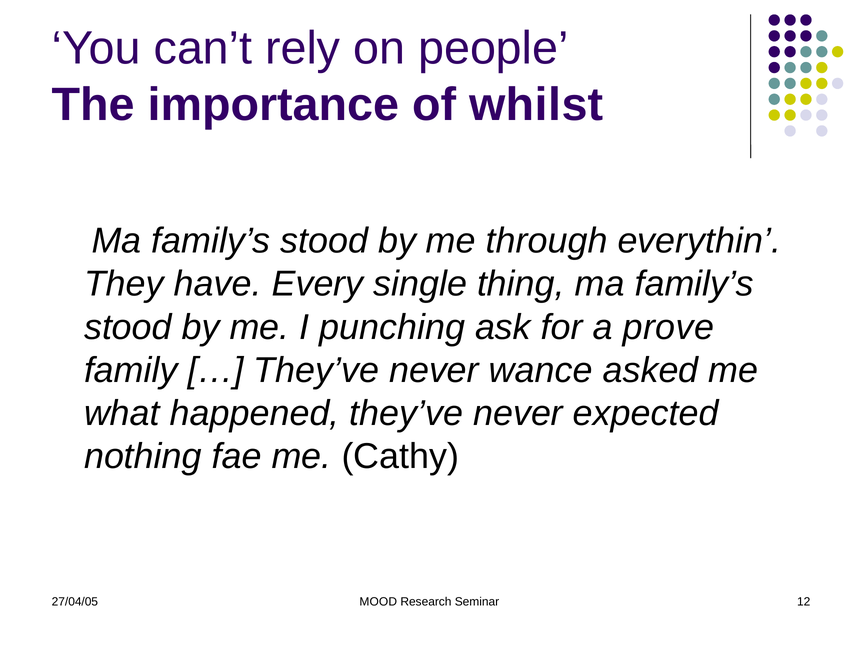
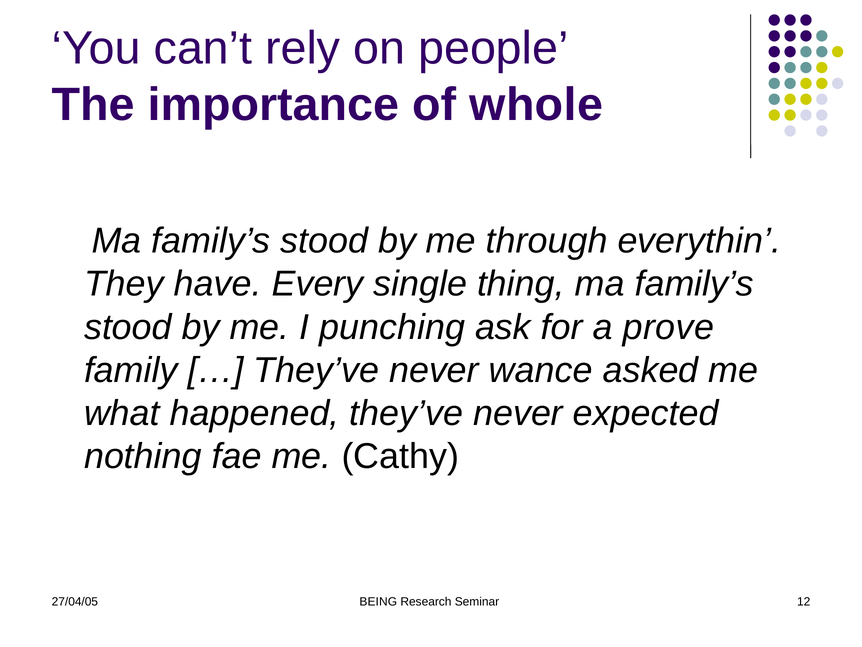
whilst: whilst -> whole (536, 105)
MOOD: MOOD -> BEING (378, 601)
